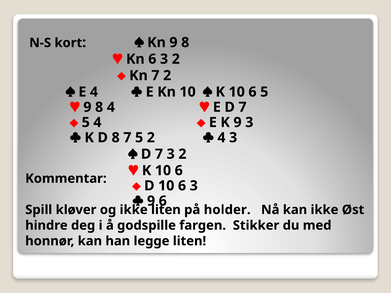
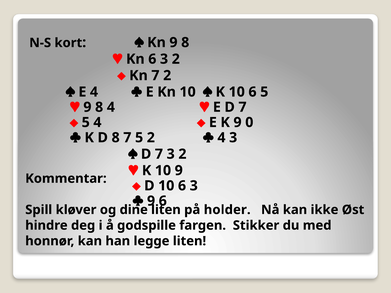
9 3: 3 -> 0 (249, 122)
6: 6 -> 9 (179, 171)
og ikke: ikke -> dine (134, 210)
